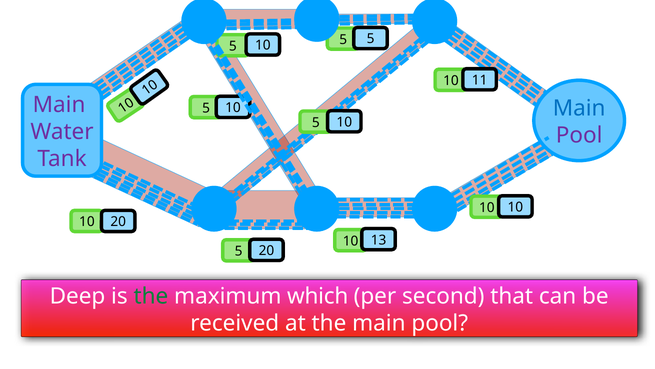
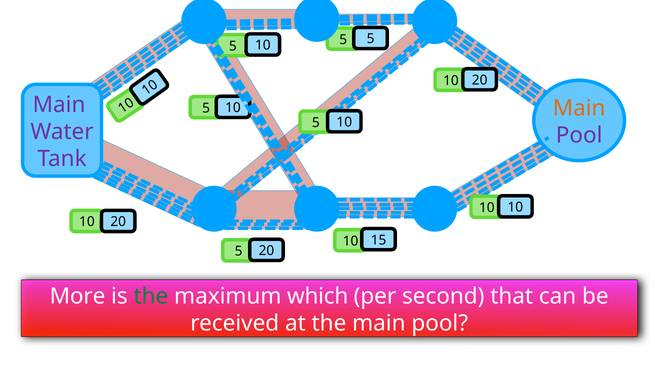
10 11: 11 -> 20 (480, 80)
Main colour: blue -> orange (579, 108)
13: 13 -> 15 (379, 240)
Deep: Deep -> More (78, 296)
